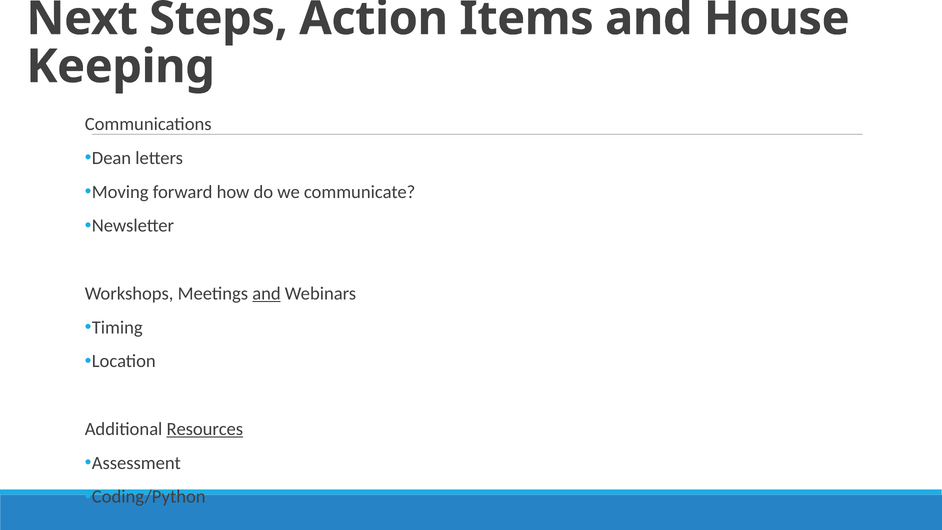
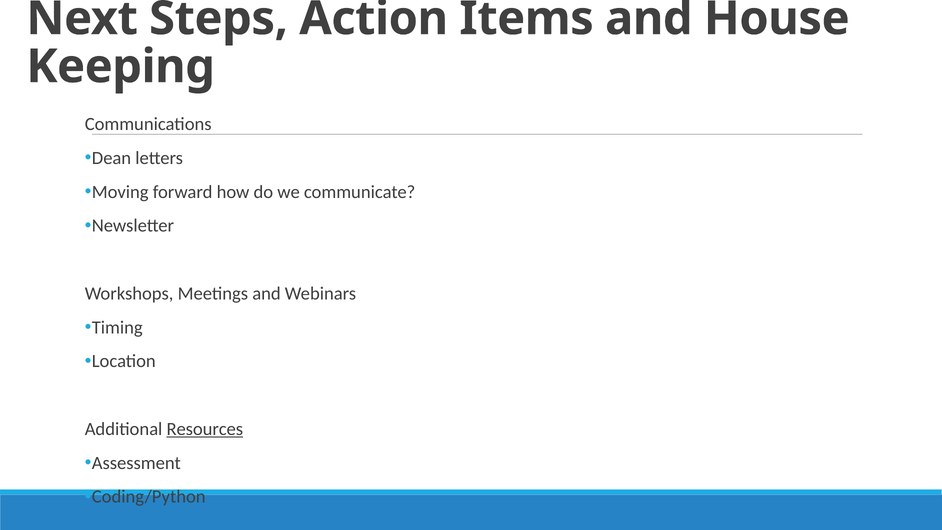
and underline: present -> none (266, 293)
